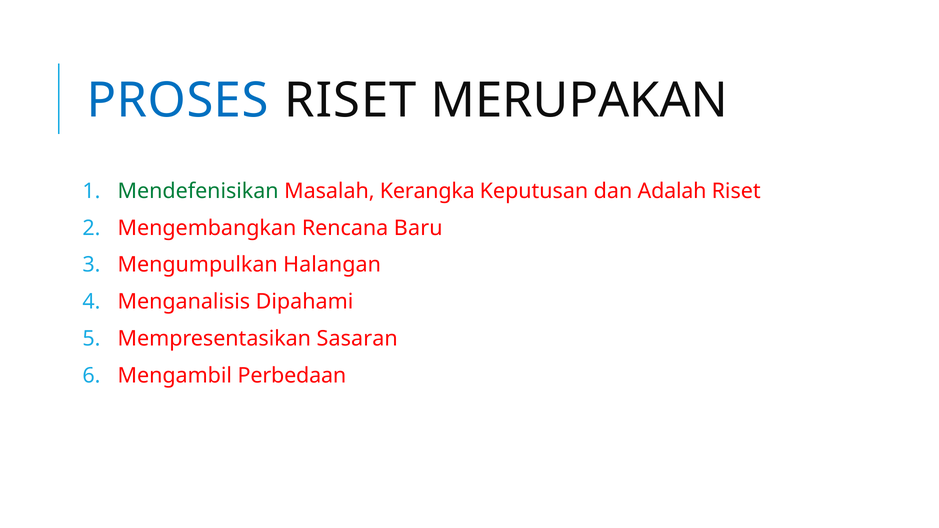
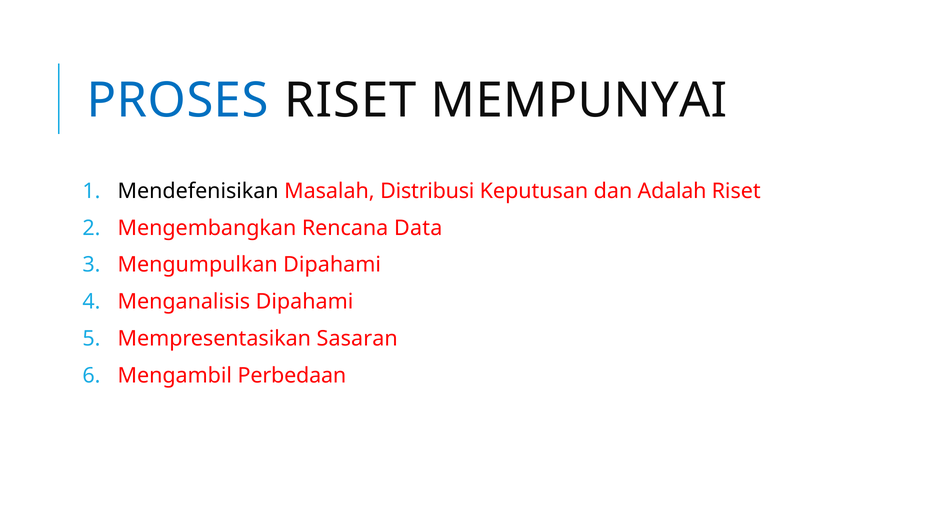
MERUPAKAN: MERUPAKAN -> MEMPUNYAI (579, 101)
Mendefenisikan colour: green -> black (198, 191)
Kerangka: Kerangka -> Distribusi (427, 191)
Baru: Baru -> Data (418, 228)
Mengumpulkan Halangan: Halangan -> Dipahami (332, 265)
